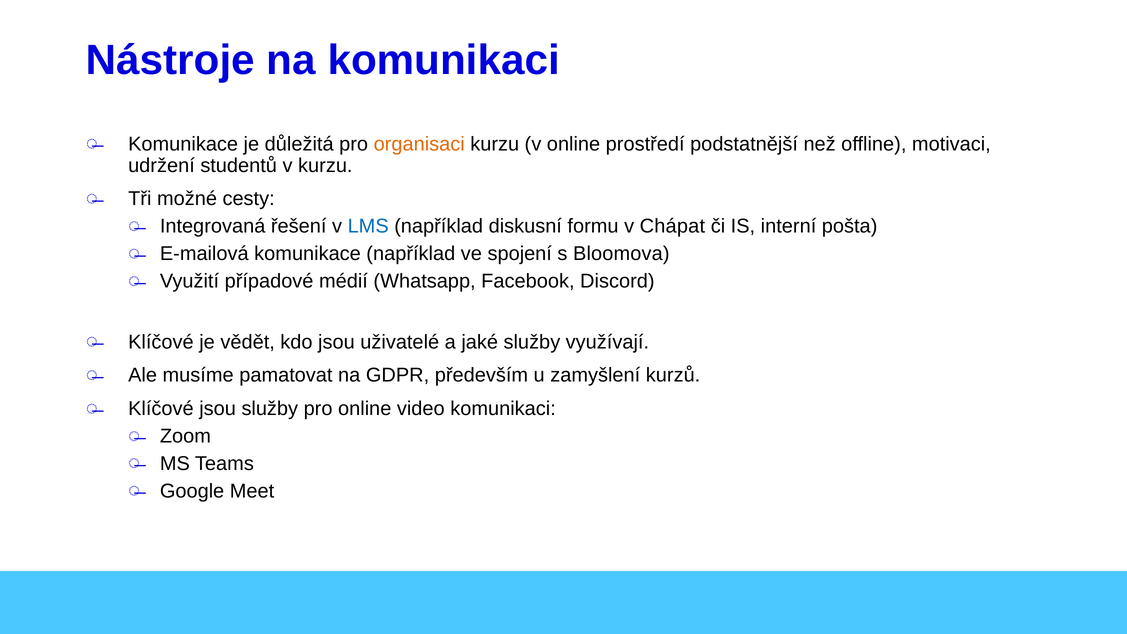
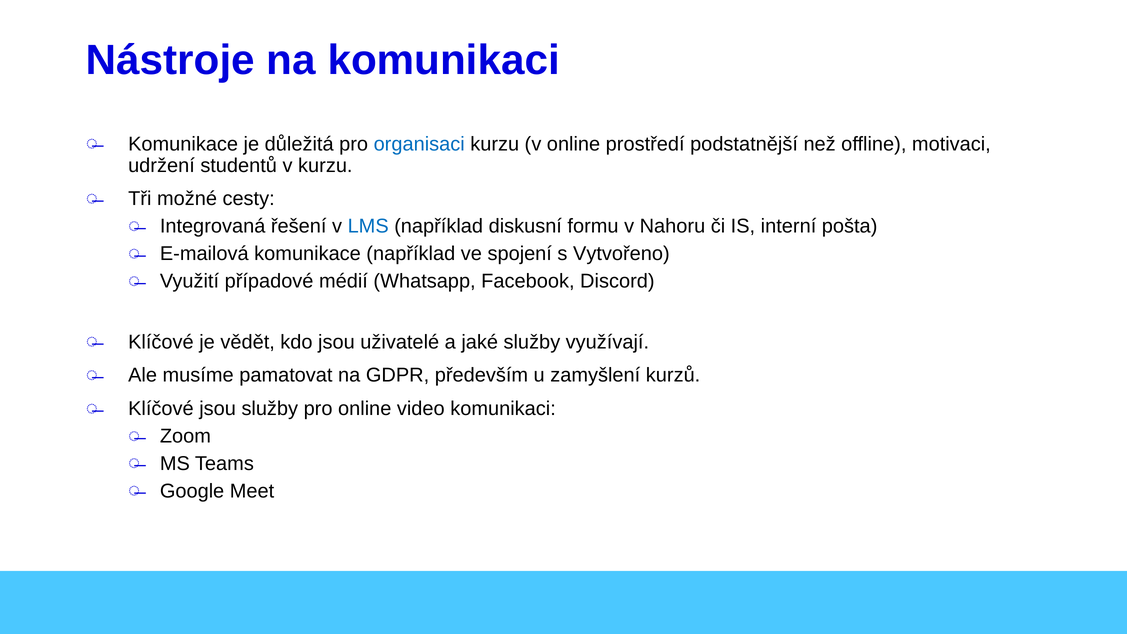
organisaci colour: orange -> blue (419, 144)
Chápat: Chápat -> Nahoru (672, 226)
Bloomova: Bloomova -> Vytvořeno (621, 254)
